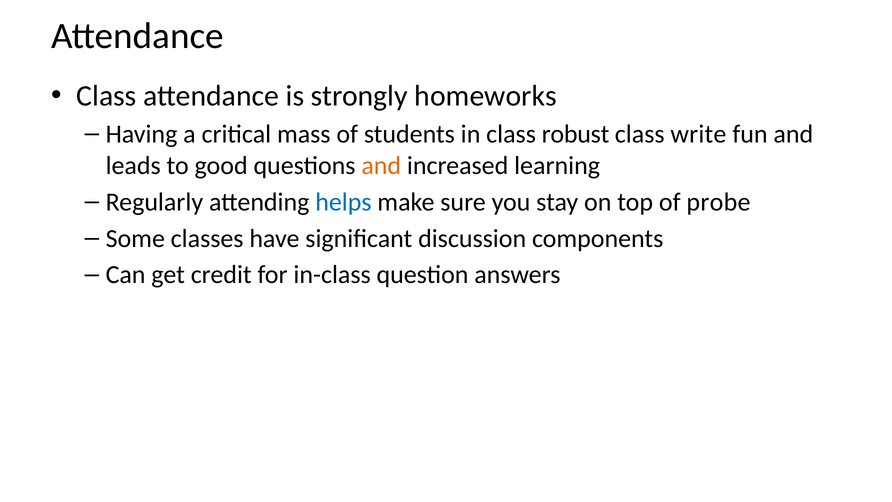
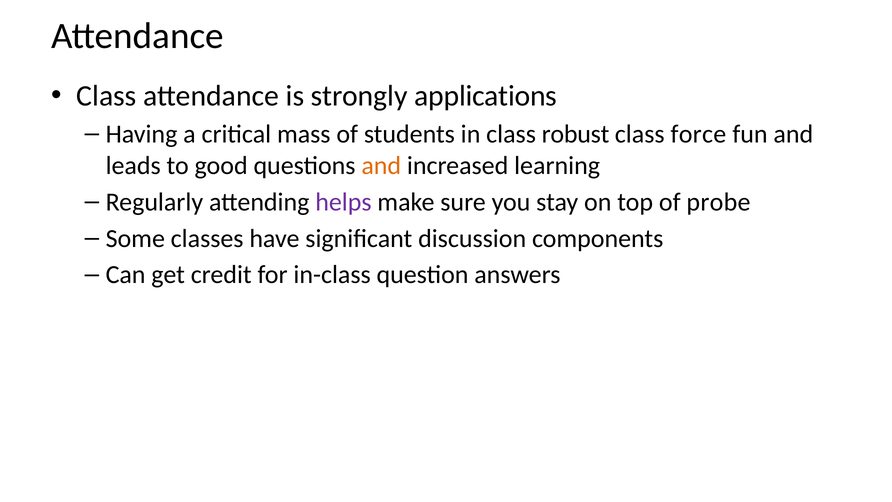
homeworks: homeworks -> applications (486, 96)
write: write -> force (698, 134)
helps colour: blue -> purple (343, 202)
